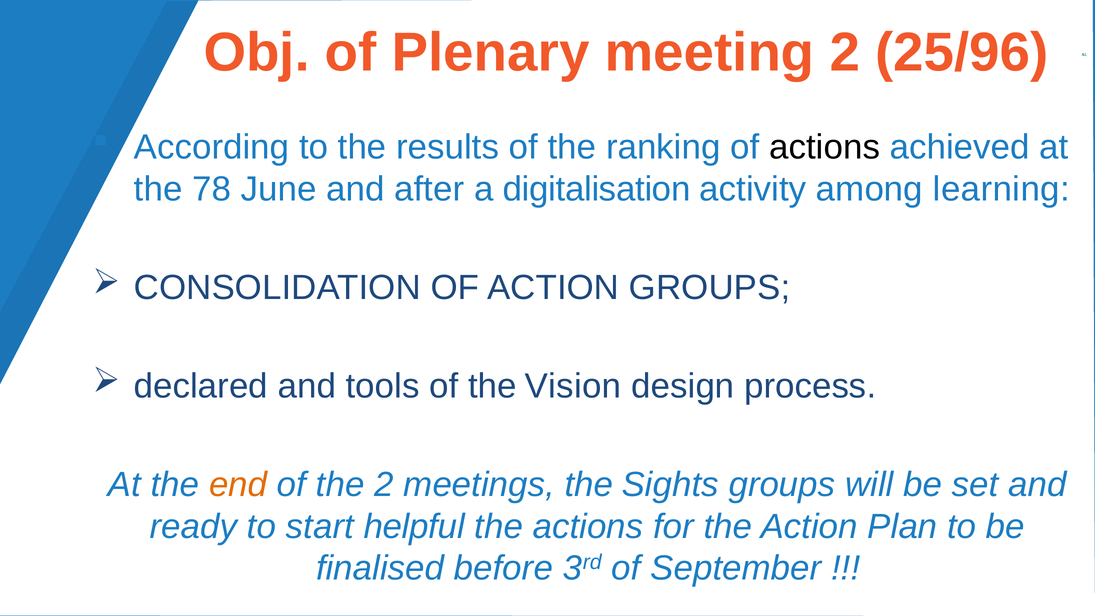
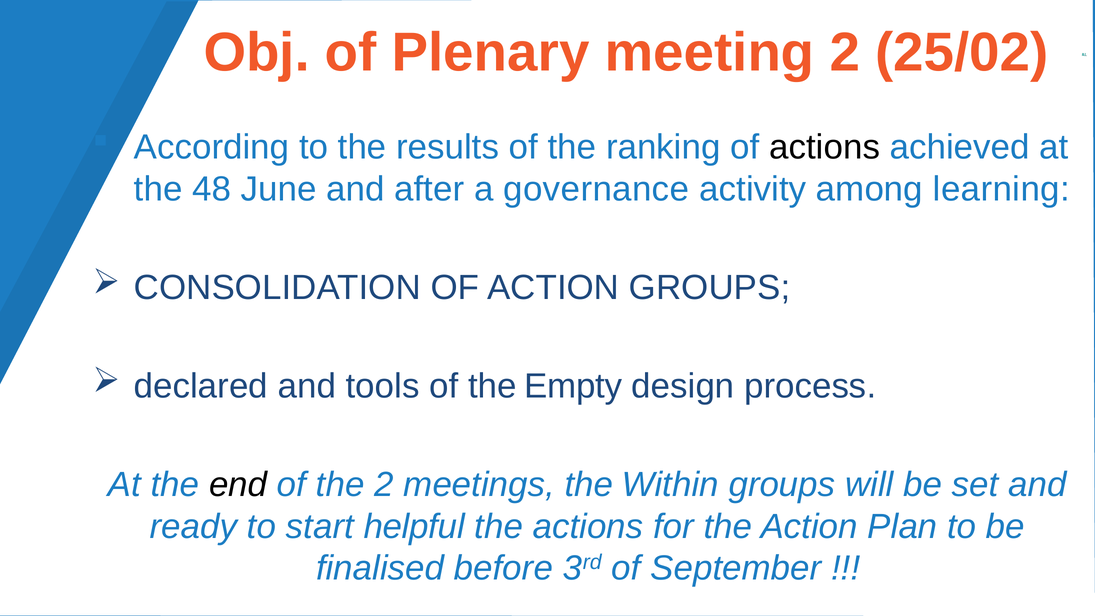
25/96: 25/96 -> 25/02 (962, 53)
78: 78 -> 48 (212, 189)
digitalisation: digitalisation -> governance (596, 189)
Vision: Vision -> Empty (573, 386)
end colour: orange -> black (238, 484)
Sights: Sights -> Within (670, 484)
